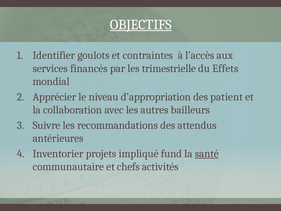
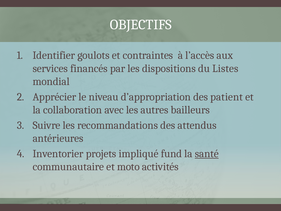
OBJECTIFS underline: present -> none (141, 25)
trimestrielle: trimestrielle -> dispositions (169, 68)
Effets: Effets -> Listes (225, 68)
chefs: chefs -> moto (128, 166)
